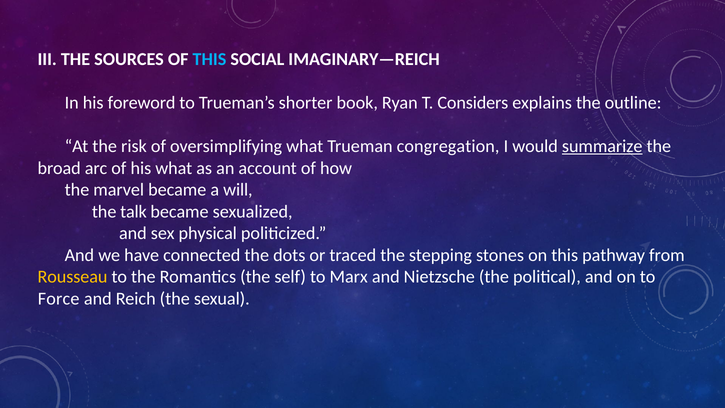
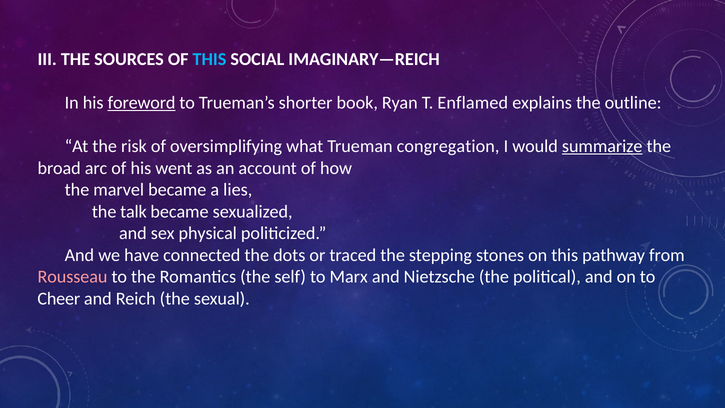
foreword underline: none -> present (142, 103)
Considers: Considers -> Enflamed (473, 103)
his what: what -> went (174, 168)
will: will -> lies (238, 190)
Rousseau colour: yellow -> pink (72, 277)
Force: Force -> Cheer (59, 298)
